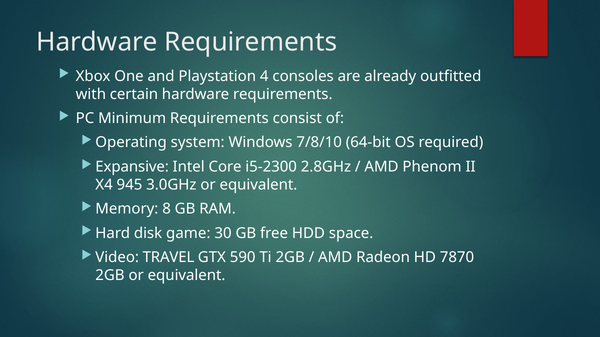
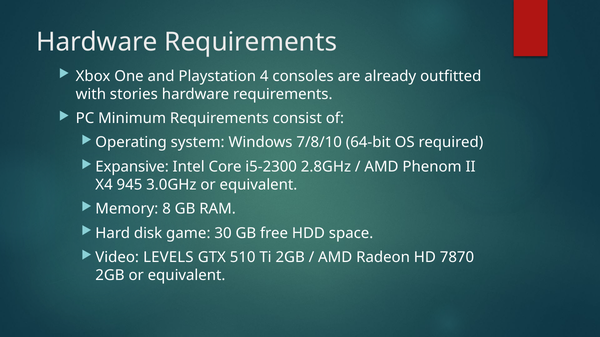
certain: certain -> stories (134, 94)
TRAVEL: TRAVEL -> LEVELS (168, 258)
590: 590 -> 510 (243, 258)
